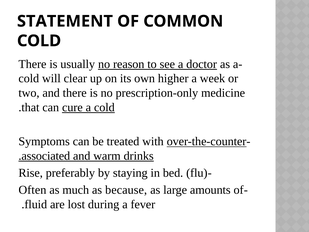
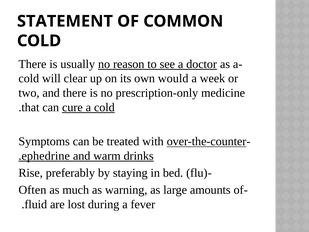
higher: higher -> would (173, 78)
associated: associated -> ephedrine (46, 156)
because: because -> warning (126, 190)
